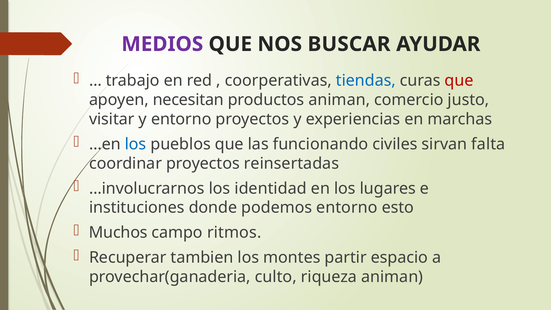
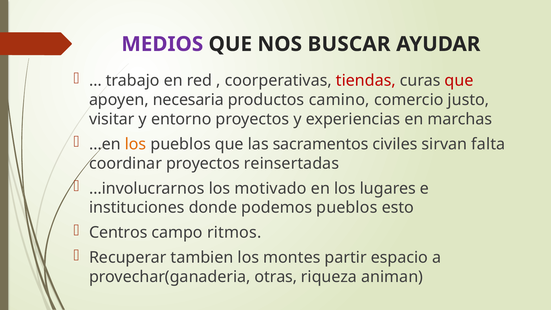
tiendas colour: blue -> red (366, 81)
necesitan: necesitan -> necesaria (188, 100)
productos animan: animan -> camino (339, 100)
los colour: blue -> orange (136, 144)
funcionando: funcionando -> sacramentos (321, 144)
identidad: identidad -> motivado (271, 188)
podemos entorno: entorno -> pueblos (347, 208)
Muchos: Muchos -> Centros (118, 233)
culto: culto -> otras (276, 277)
